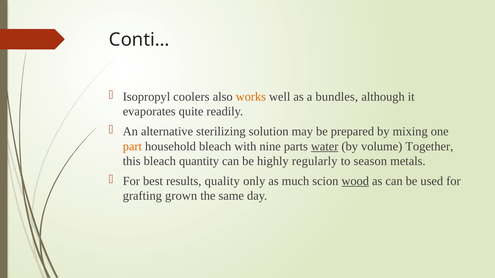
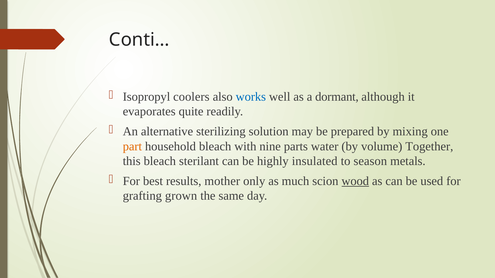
works colour: orange -> blue (251, 97)
bundles: bundles -> dormant (337, 97)
water underline: present -> none (325, 146)
quantity: quantity -> sterilant (199, 161)
regularly: regularly -> insulated (315, 161)
quality: quality -> mother (222, 181)
